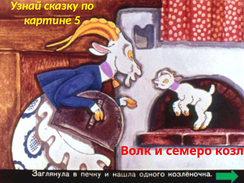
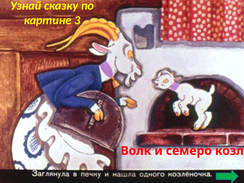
5: 5 -> 3 (77, 20)
